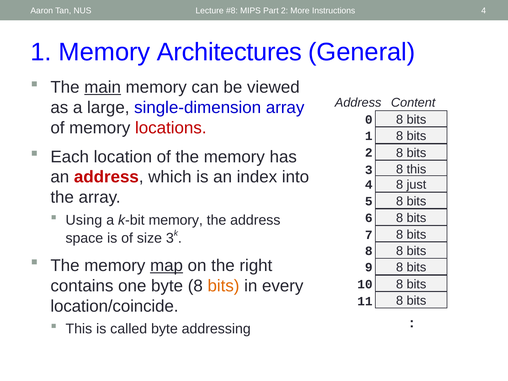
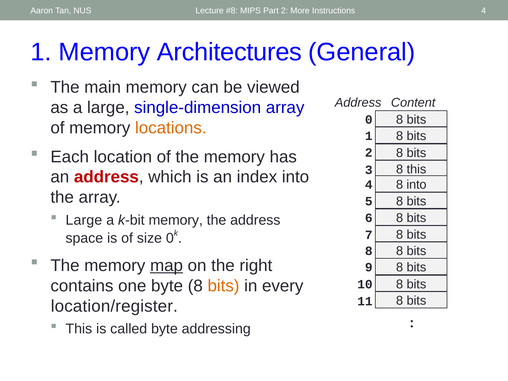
main underline: present -> none (103, 87)
locations colour: red -> orange (171, 128)
8 just: just -> into (417, 185)
Using: Using -> Large (84, 220)
size 3: 3 -> 0 (170, 238)
location/coincide: location/coincide -> location/register (114, 306)
